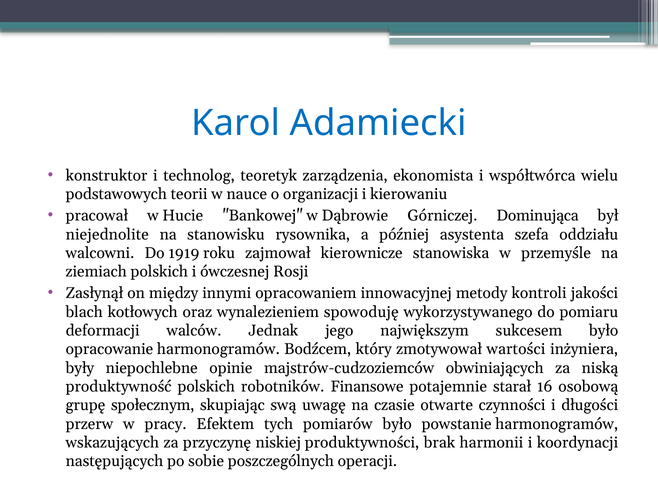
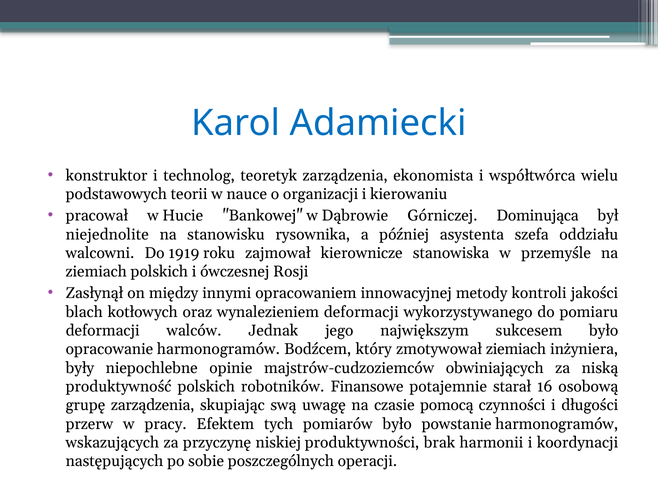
wynalezieniem spowoduję: spowoduję -> deformacji (361, 312)
zmotywował wartości: wartości -> ziemiach (516, 349)
grupę społecznym: społecznym -> zarządzenia (153, 405)
otwarte: otwarte -> pomocą (447, 405)
